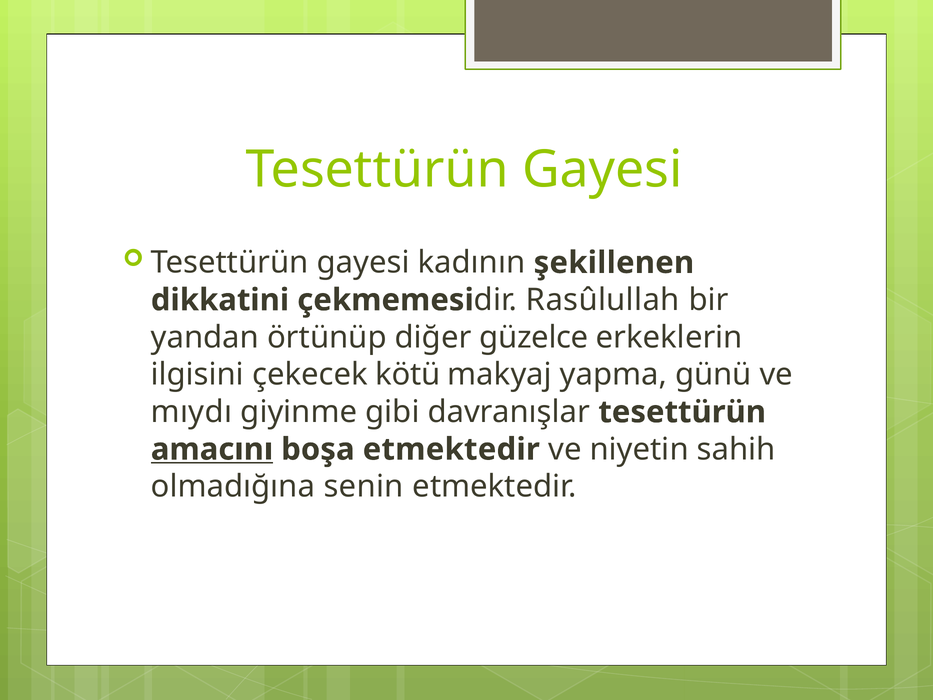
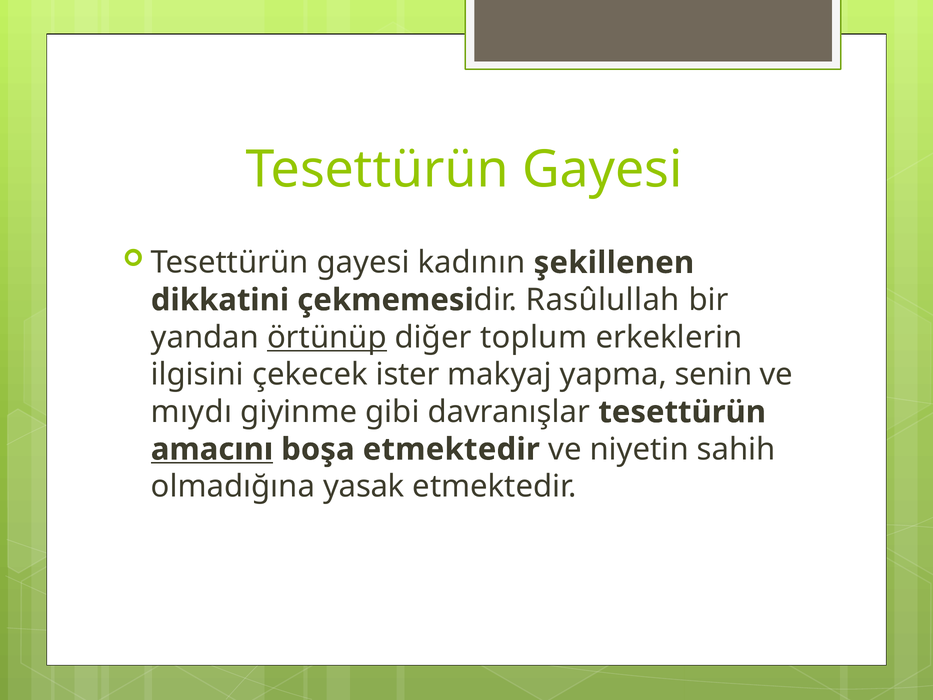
örtünüp underline: none -> present (327, 337)
güzelce: güzelce -> toplum (534, 337)
kötü: kötü -> ister (408, 375)
günü: günü -> senin (714, 375)
senin: senin -> yasak (364, 487)
